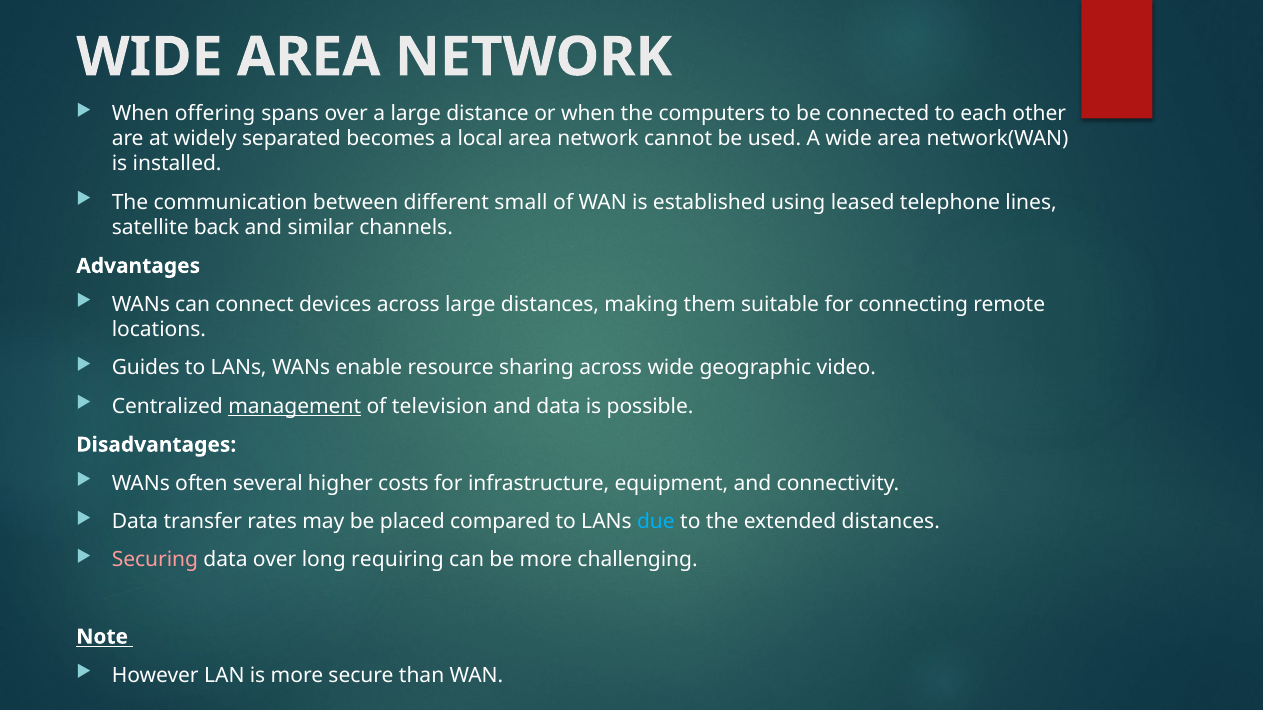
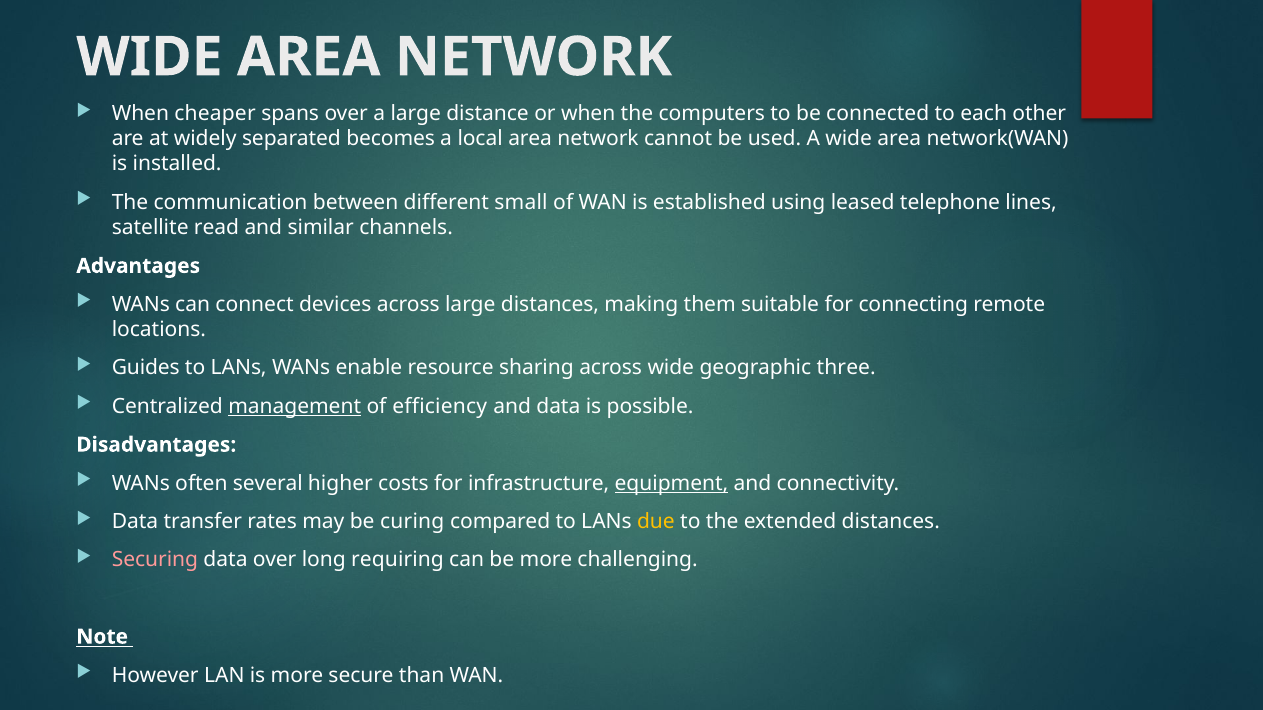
offering: offering -> cheaper (215, 114)
back: back -> read (217, 228)
video: video -> three (846, 368)
television: television -> efficiency (440, 407)
equipment underline: none -> present (671, 483)
placed: placed -> curing (412, 522)
due colour: light blue -> yellow (656, 522)
